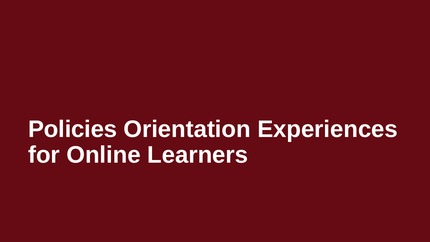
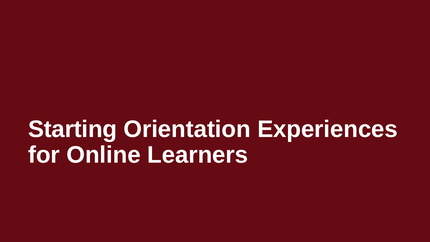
Policies: Policies -> Starting (73, 129)
